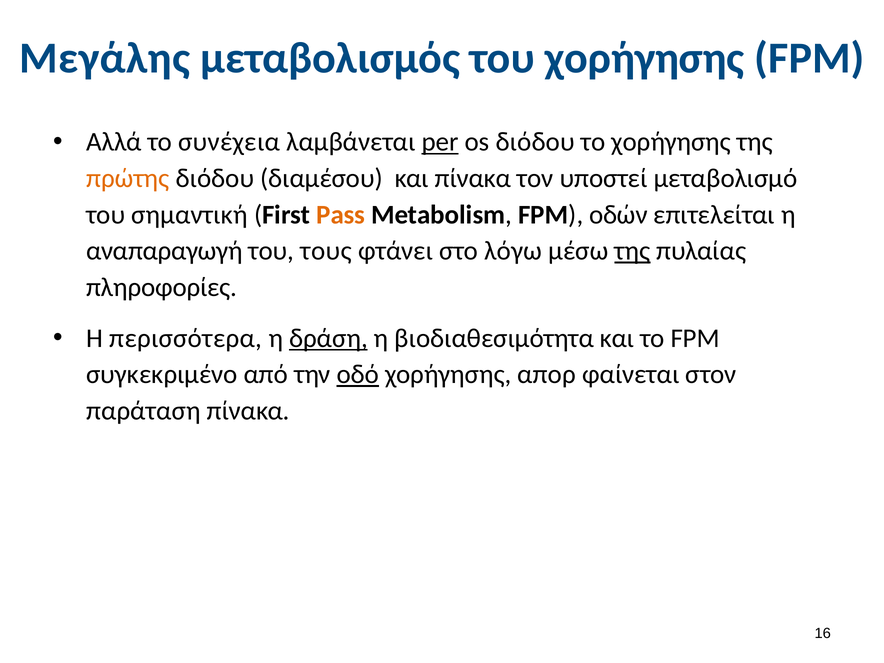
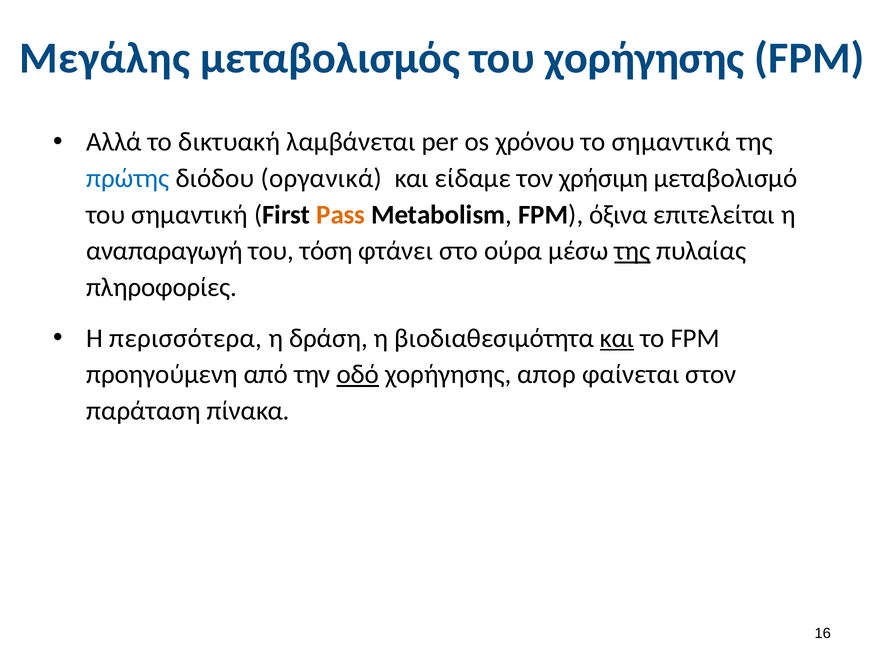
συνέχεια: συνέχεια -> δικτυακή (229, 142)
per underline: present -> none (440, 142)
os διόδου: διόδου -> χρόνου (535, 142)
το χορήγησης: χορήγησης -> σημαντικά (671, 142)
πρώτης colour: orange -> blue (128, 178)
διαμέσου: διαμέσου -> οργανικά (321, 178)
και πίνακα: πίνακα -> είδαμε (473, 178)
υποστεί: υποστεί -> χρήσιμη (604, 178)
οδών: οδών -> όξινα (618, 215)
τους: τους -> τόση (326, 251)
λόγω: λόγω -> ούρα (513, 251)
δράση underline: present -> none (328, 338)
και underline: none -> present (617, 338)
συγκεκριμένο: συγκεκριμένο -> προηγούμενη (162, 374)
